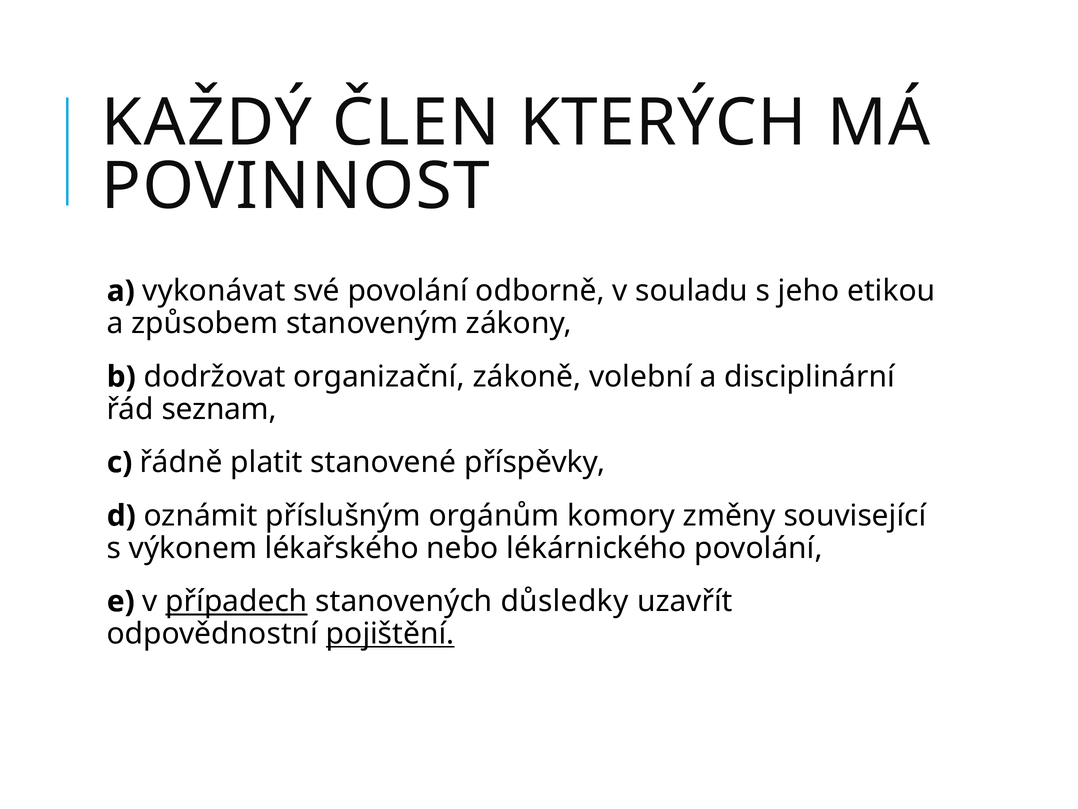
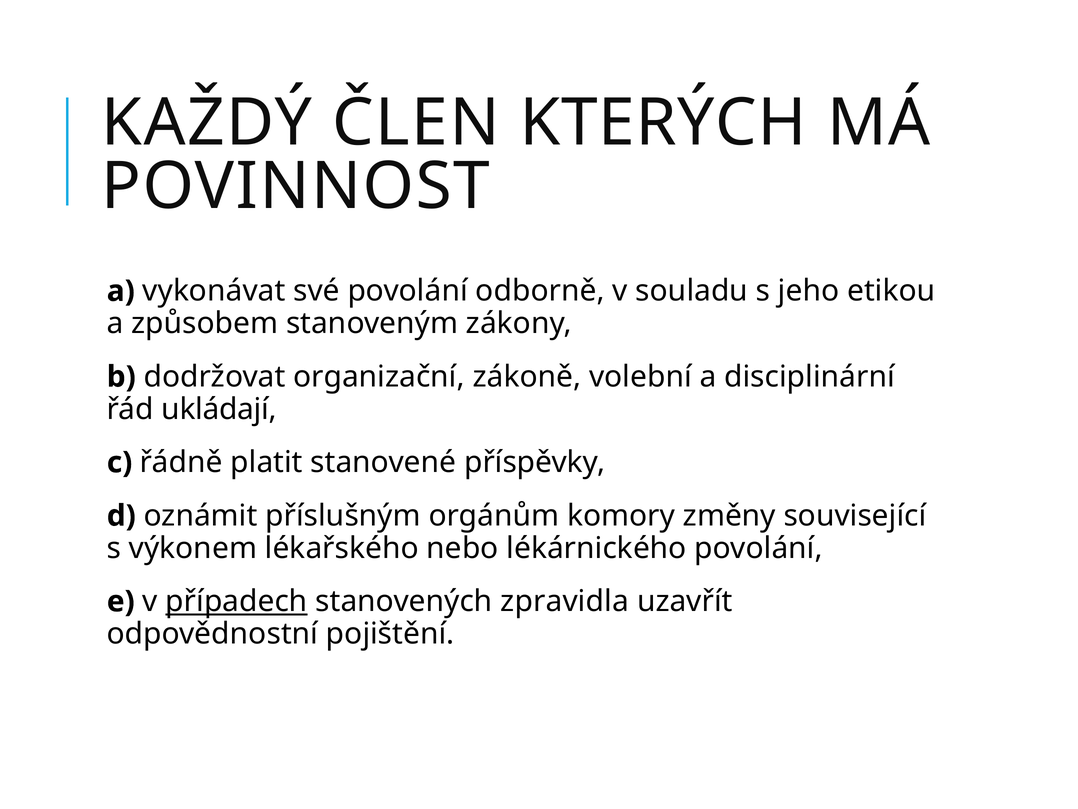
seznam: seznam -> ukládají (219, 409)
důsledky: důsledky -> zpravidla (565, 601)
pojištění underline: present -> none (390, 633)
